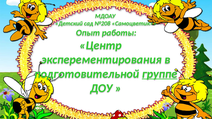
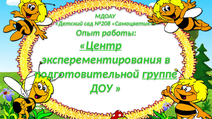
Центр underline: none -> present (101, 45)
